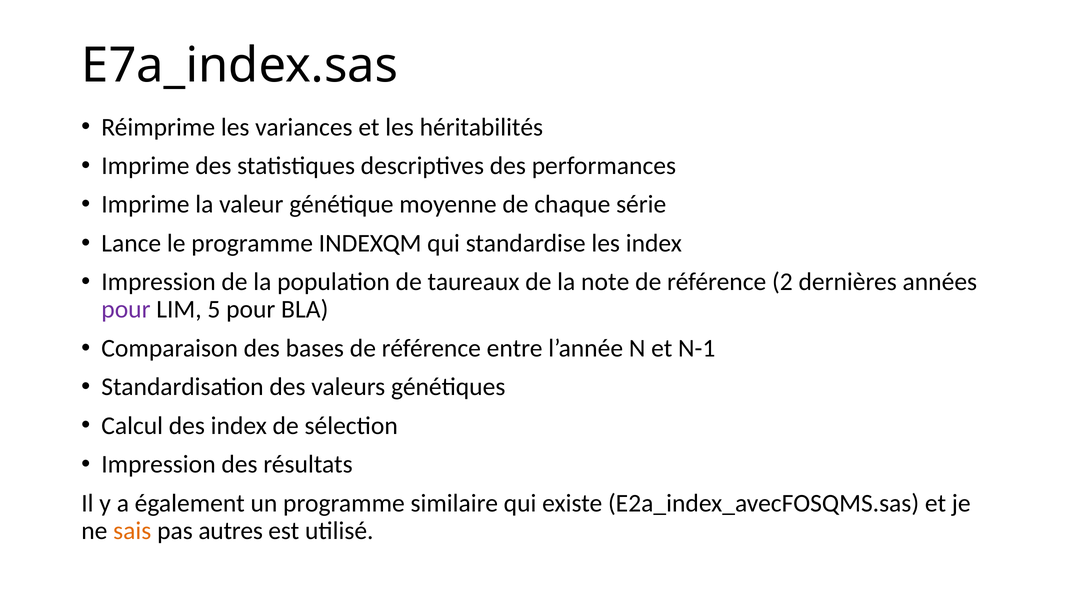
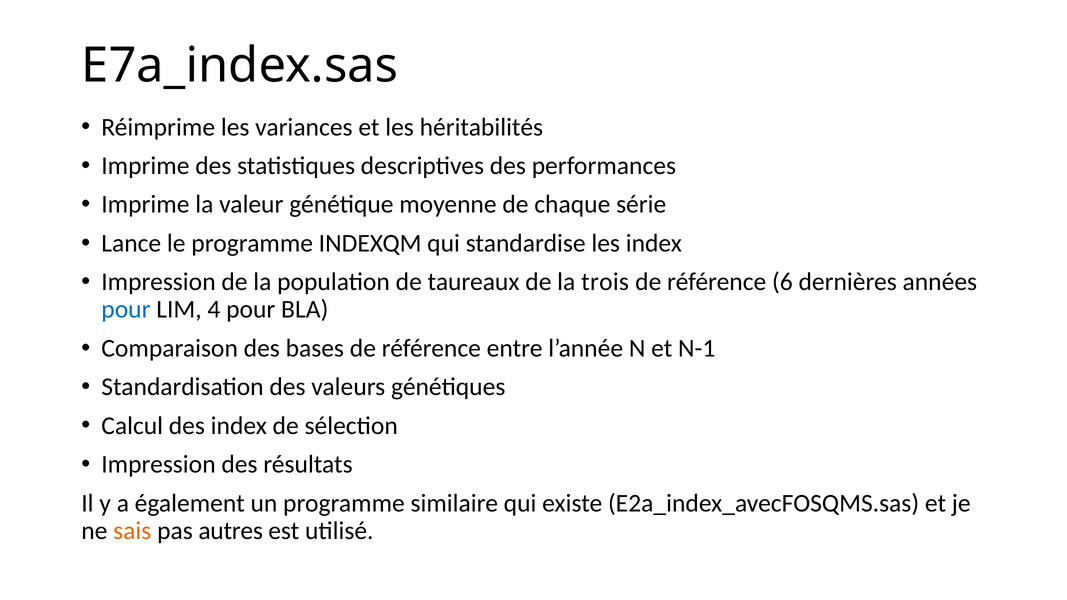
note: note -> trois (605, 282)
2: 2 -> 6 (782, 282)
pour colour: purple -> blue (126, 310)
5: 5 -> 4 (214, 310)
